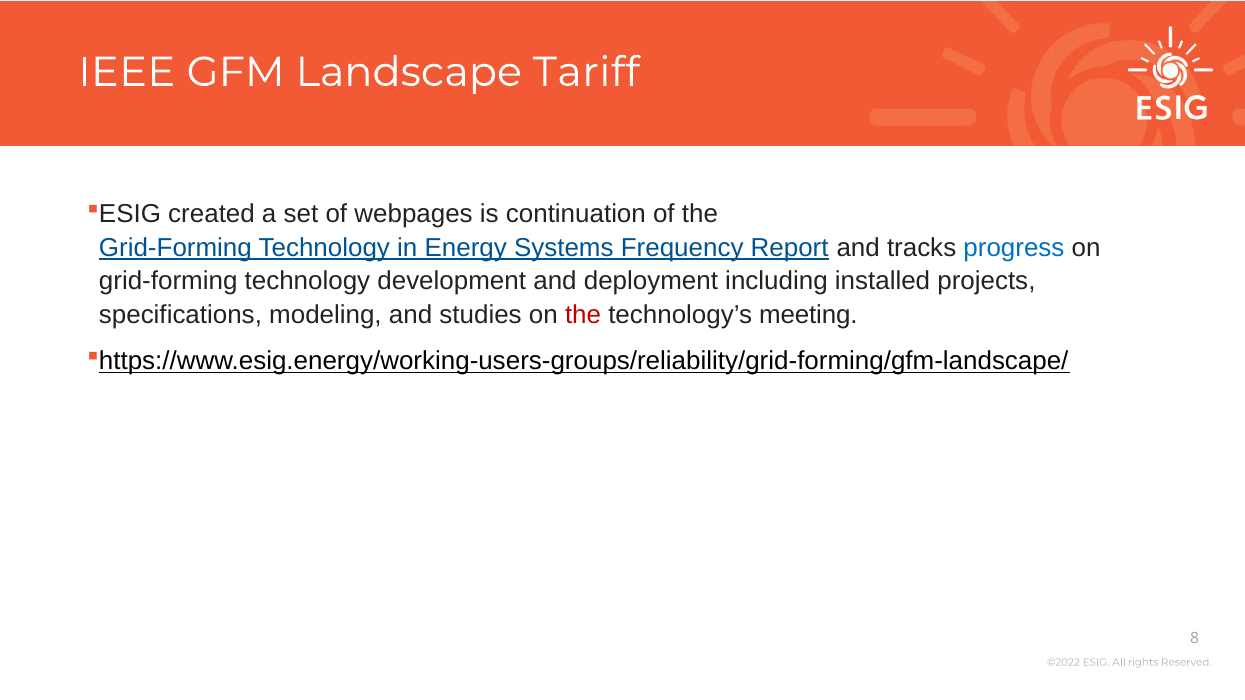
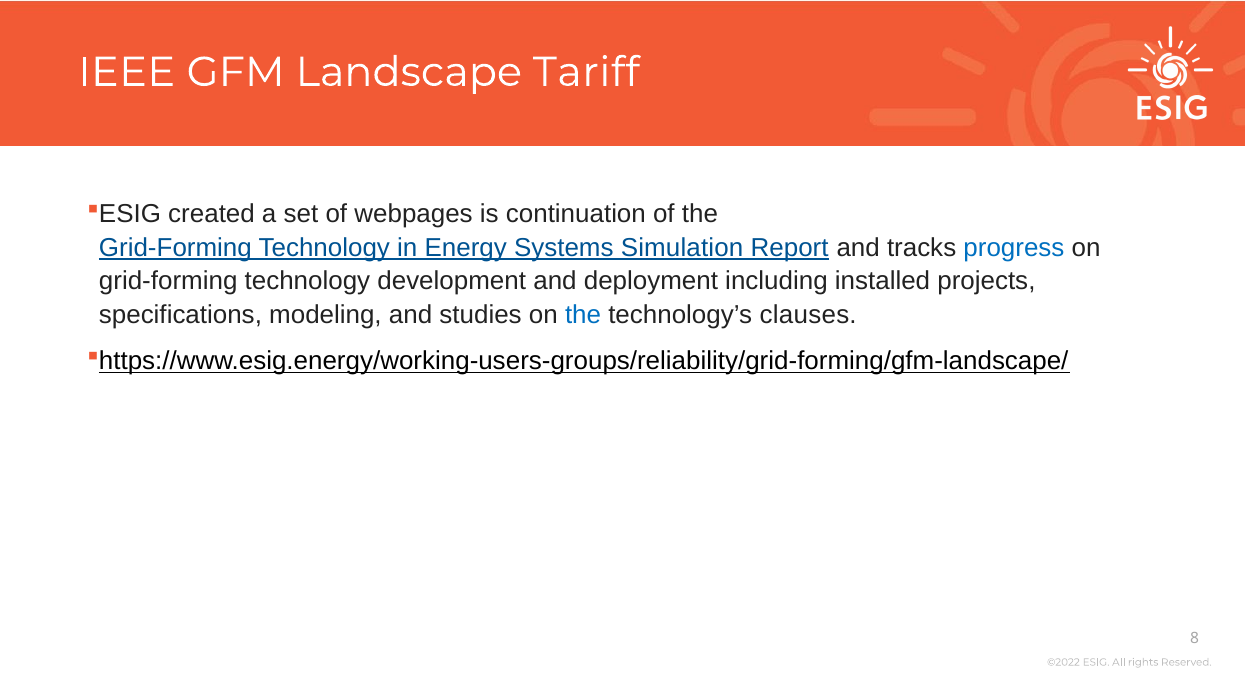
Frequency: Frequency -> Simulation (682, 248)
the colour: red -> blue (583, 315)
meeting: meeting -> clauses (808, 315)
